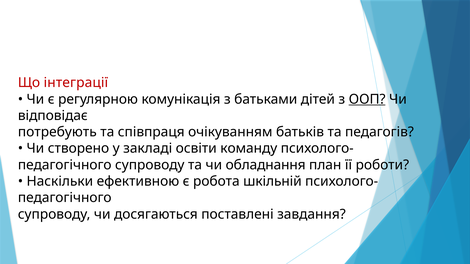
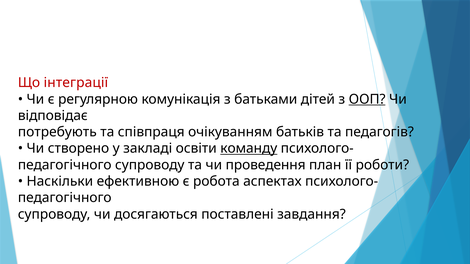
команду underline: none -> present (249, 149)
обладнання: обладнання -> проведення (266, 165)
шкільній: шкільній -> аспектах (272, 182)
